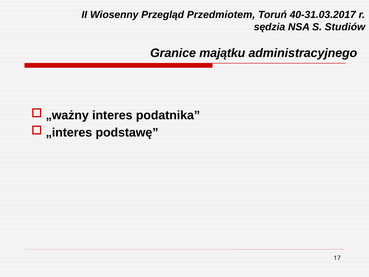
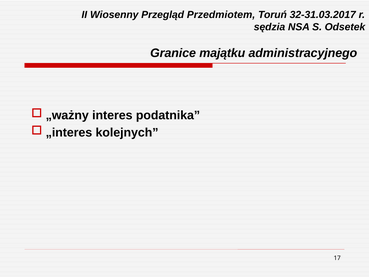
40-31.03.2017: 40-31.03.2017 -> 32-31.03.2017 (323, 15)
Studiów: Studiów -> Odsetek (345, 27)
podstawę: podstawę -> kolejnych (127, 132)
